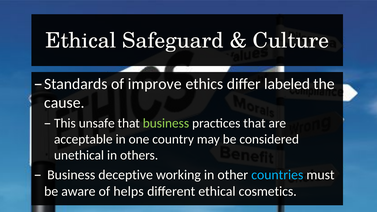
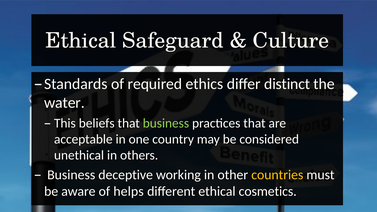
improve: improve -> required (155, 84)
labeled: labeled -> distinct (287, 84)
cause: cause -> water (64, 103)
unsafe: unsafe -> beliefs (97, 123)
countries colour: light blue -> yellow (277, 175)
